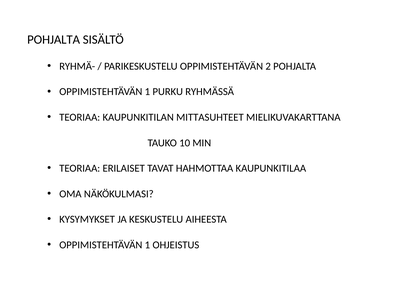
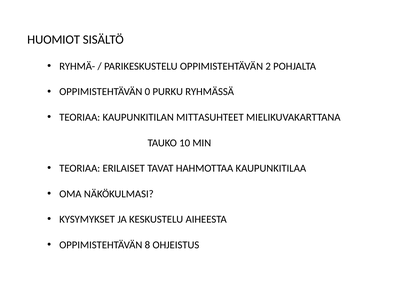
POHJALTA: POHJALTA -> HUOMIOT (54, 40)
1: 1 -> 0 (147, 92)
1: 1 -> 8 (147, 245)
